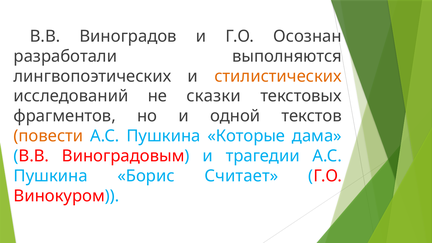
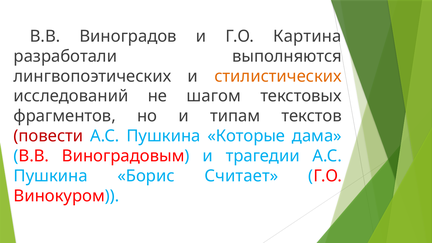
Осознан: Осознан -> Картина (307, 36)
сказки: сказки -> шагом (214, 96)
одной: одной -> типам (235, 116)
повести colour: orange -> red (48, 136)
